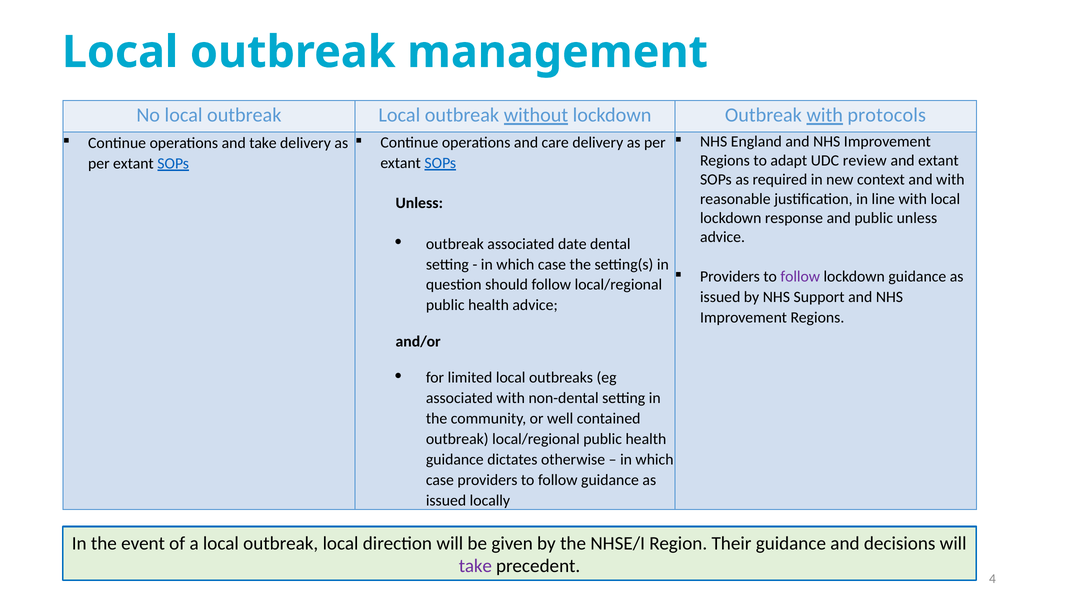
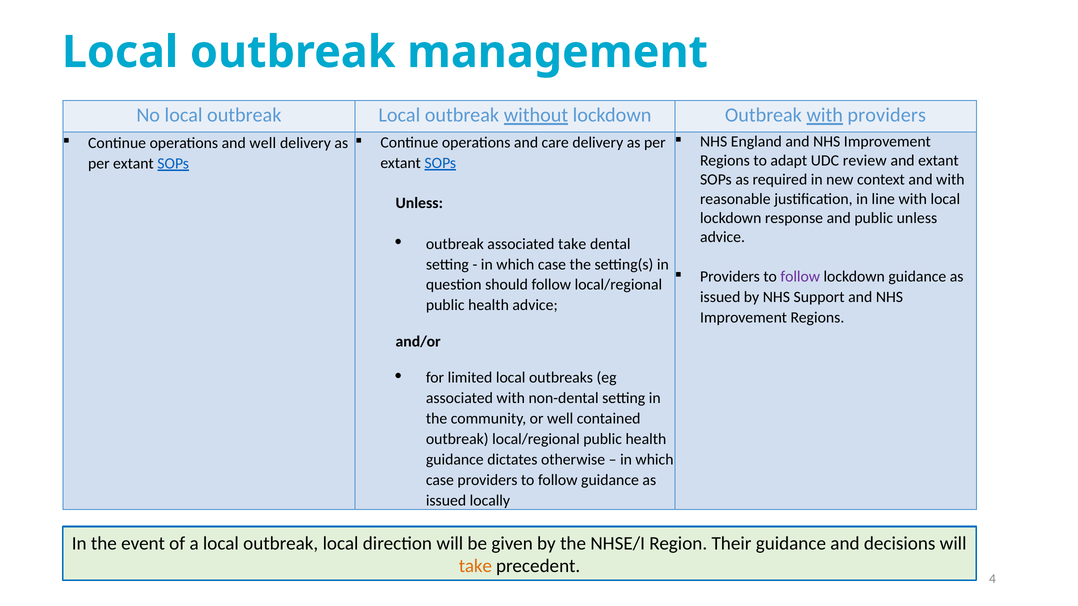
with protocols: protocols -> providers (887, 115)
and take: take -> well (263, 143)
associated date: date -> take (572, 244)
take colour: purple -> orange (475, 567)
